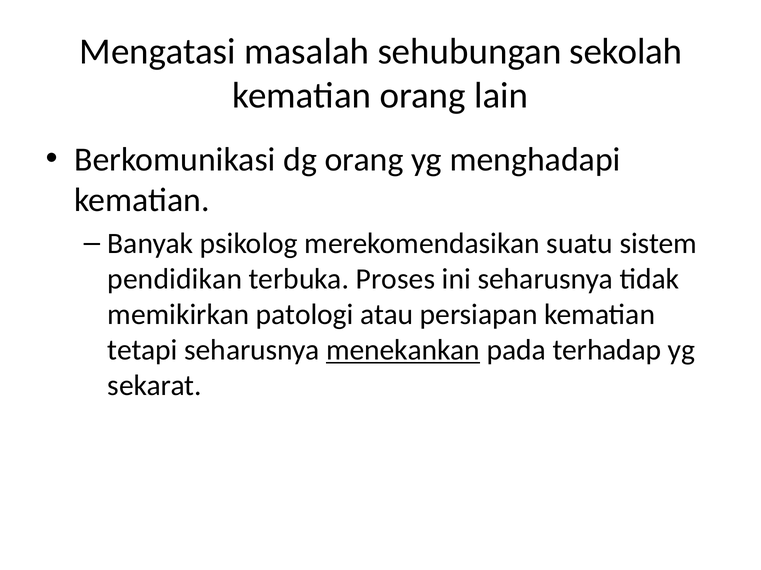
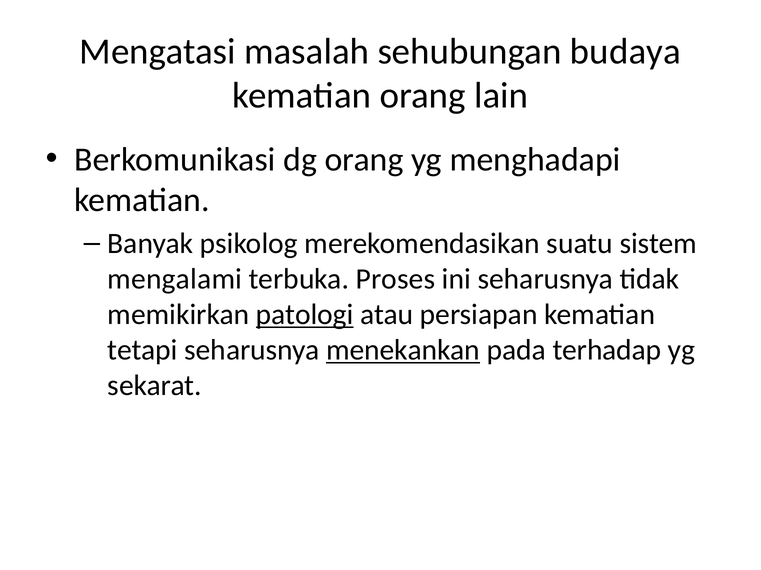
sekolah: sekolah -> budaya (625, 51)
pendidikan: pendidikan -> mengalami (175, 279)
patologi underline: none -> present (305, 315)
